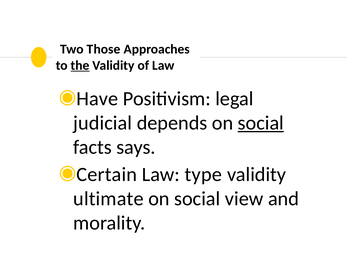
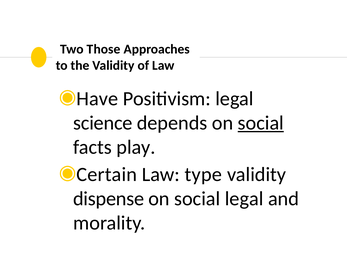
the underline: present -> none (80, 65)
judicial: judicial -> science (103, 123)
says: says -> play (136, 147)
ultimate: ultimate -> dispense (109, 199)
social view: view -> legal (244, 199)
